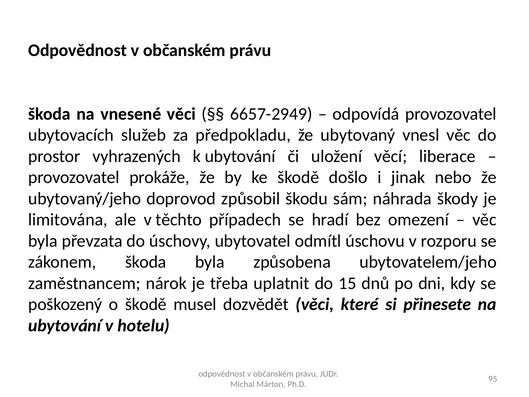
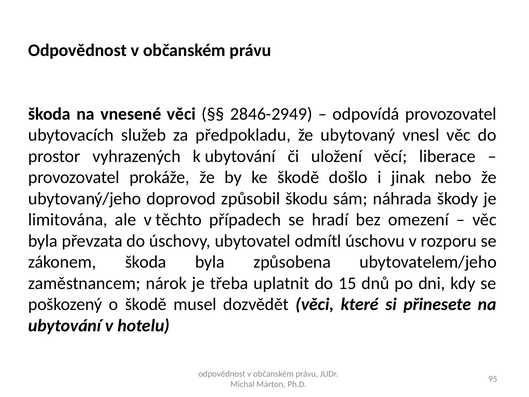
6657-2949: 6657-2949 -> 2846-2949 (271, 114)
